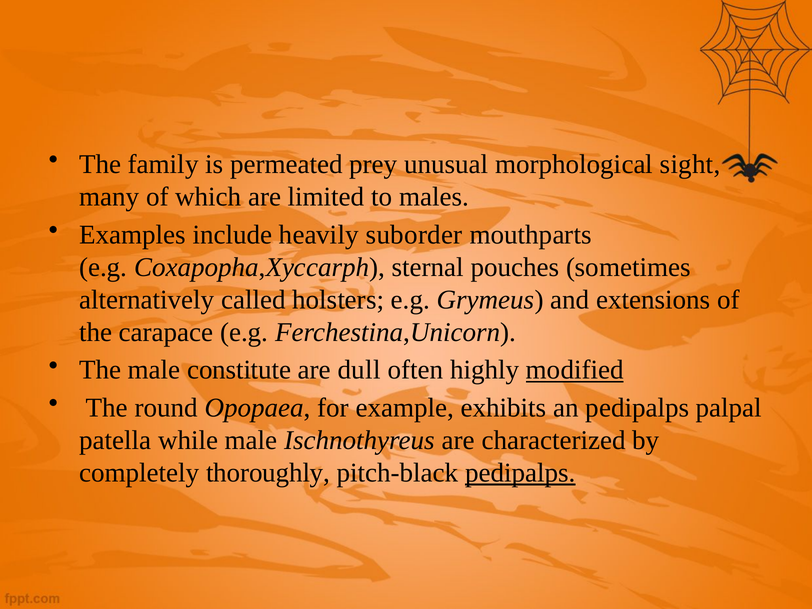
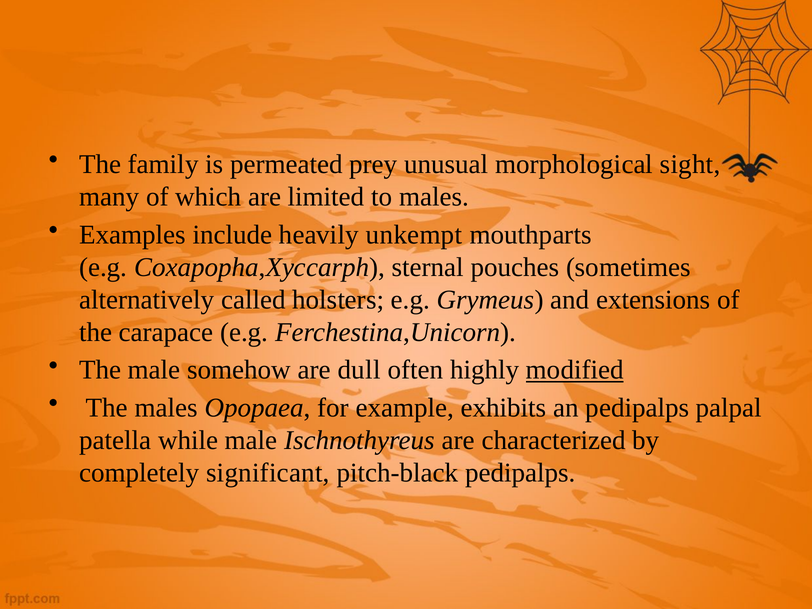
suborder: suborder -> unkempt (414, 235)
constitute: constitute -> somehow (239, 370)
The round: round -> males (166, 408)
thoroughly: thoroughly -> significant (268, 473)
pedipalps underline: present -> none (520, 473)
